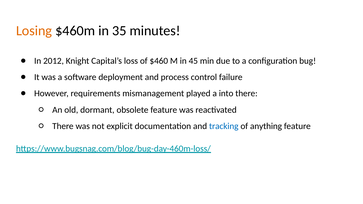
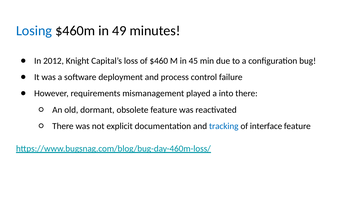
Losing colour: orange -> blue (34, 31)
35: 35 -> 49 (119, 31)
anything: anything -> interface (266, 126)
